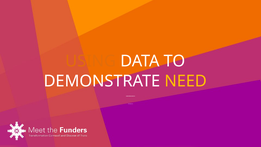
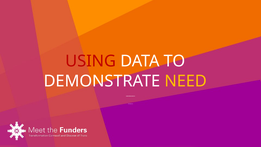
USING colour: orange -> red (91, 61)
